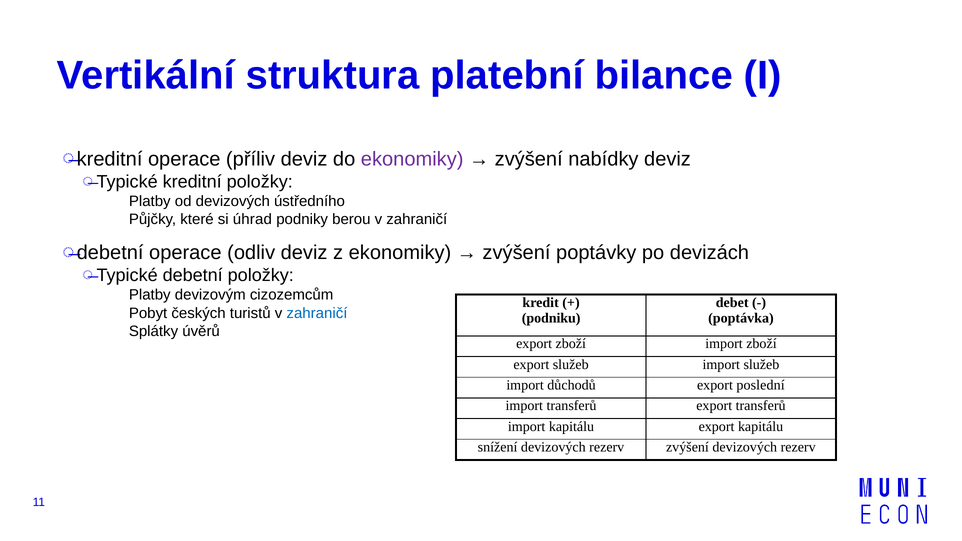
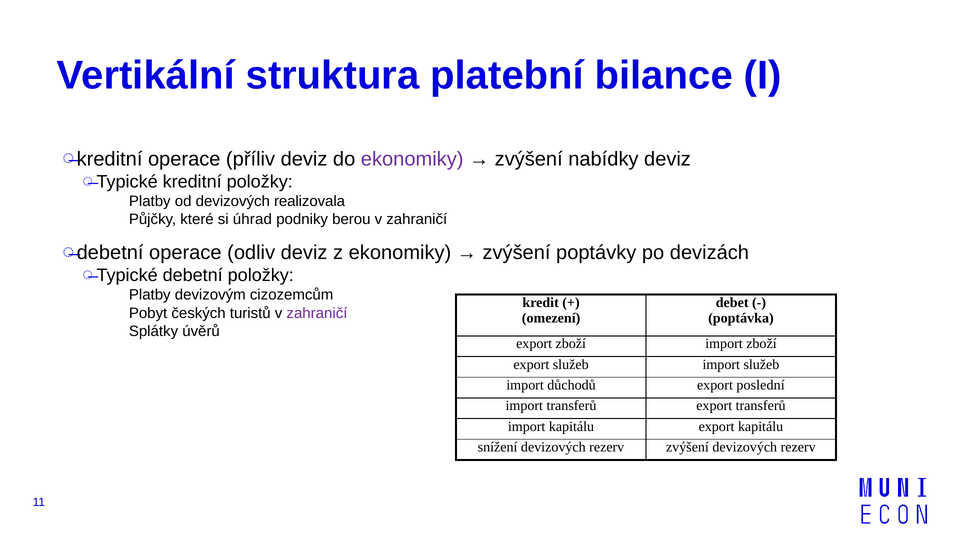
ústředního: ústředního -> realizovala (310, 201)
zahraničí colour: blue -> purple (317, 313)
podniku: podniku -> omezení (551, 318)
